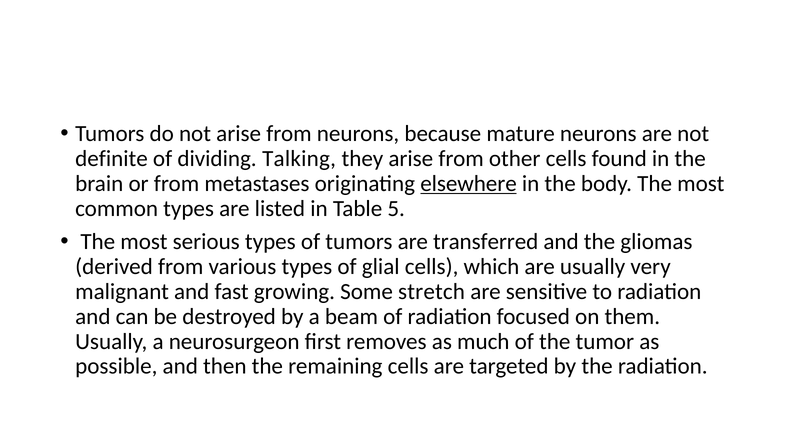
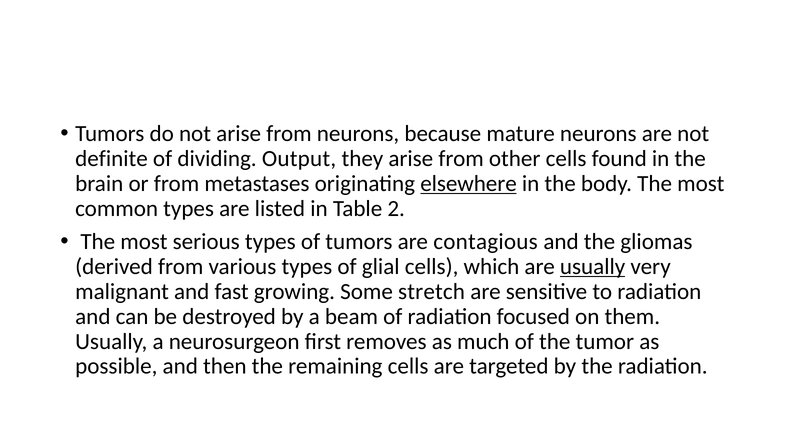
Talking: Talking -> Output (299, 159)
5: 5 -> 2 (396, 209)
transferred: transferred -> contagious (486, 242)
usually underline: none -> present (593, 267)
